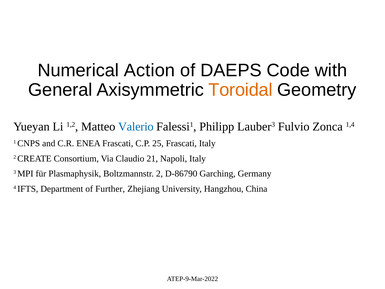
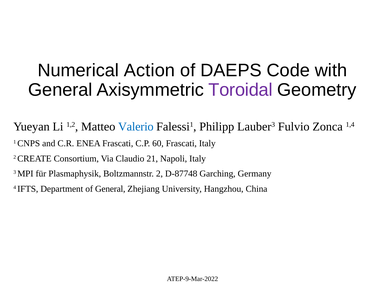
Toroidal colour: orange -> purple (241, 90)
25: 25 -> 60 (158, 143)
D-86790: D-86790 -> D-87748 (181, 174)
of Further: Further -> General (110, 189)
